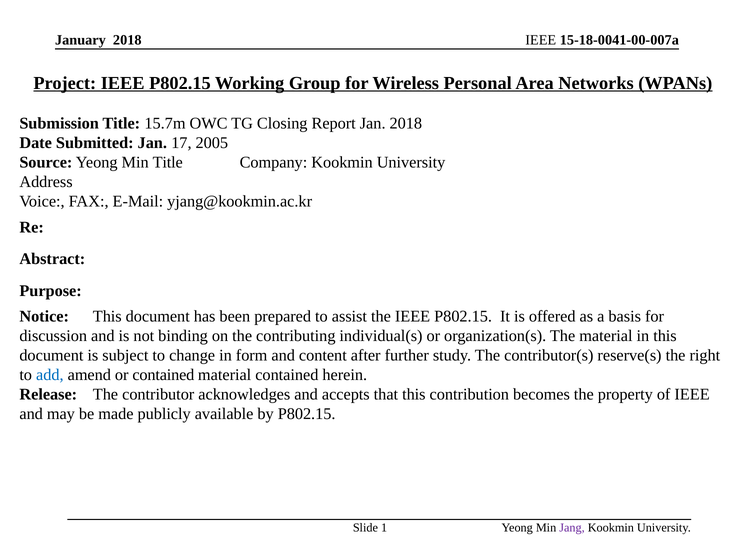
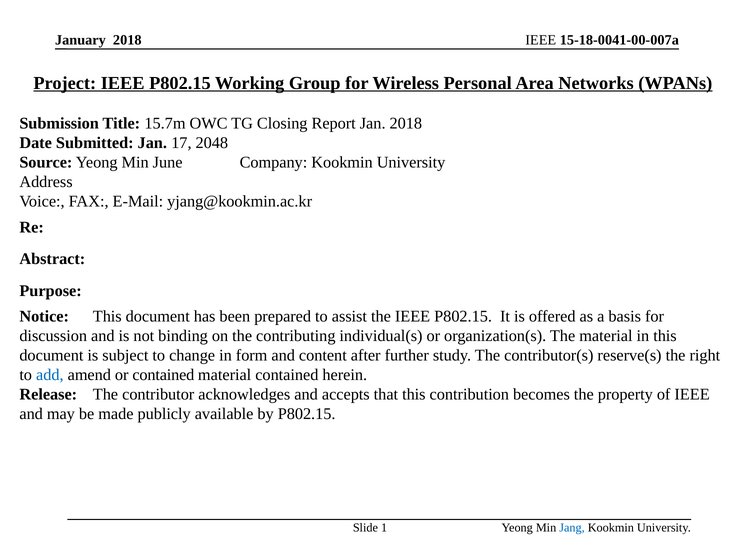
2005: 2005 -> 2048 (212, 143)
Min Title: Title -> June (168, 163)
Jang colour: purple -> blue (572, 528)
